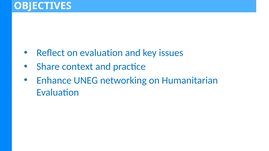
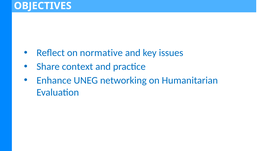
on evaluation: evaluation -> normative (101, 53)
